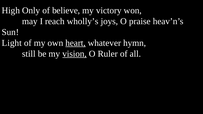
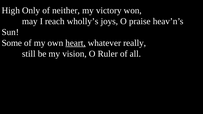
believe: believe -> neither (66, 11)
Light: Light -> Some (12, 43)
hymn: hymn -> really (135, 43)
vision underline: present -> none (75, 54)
